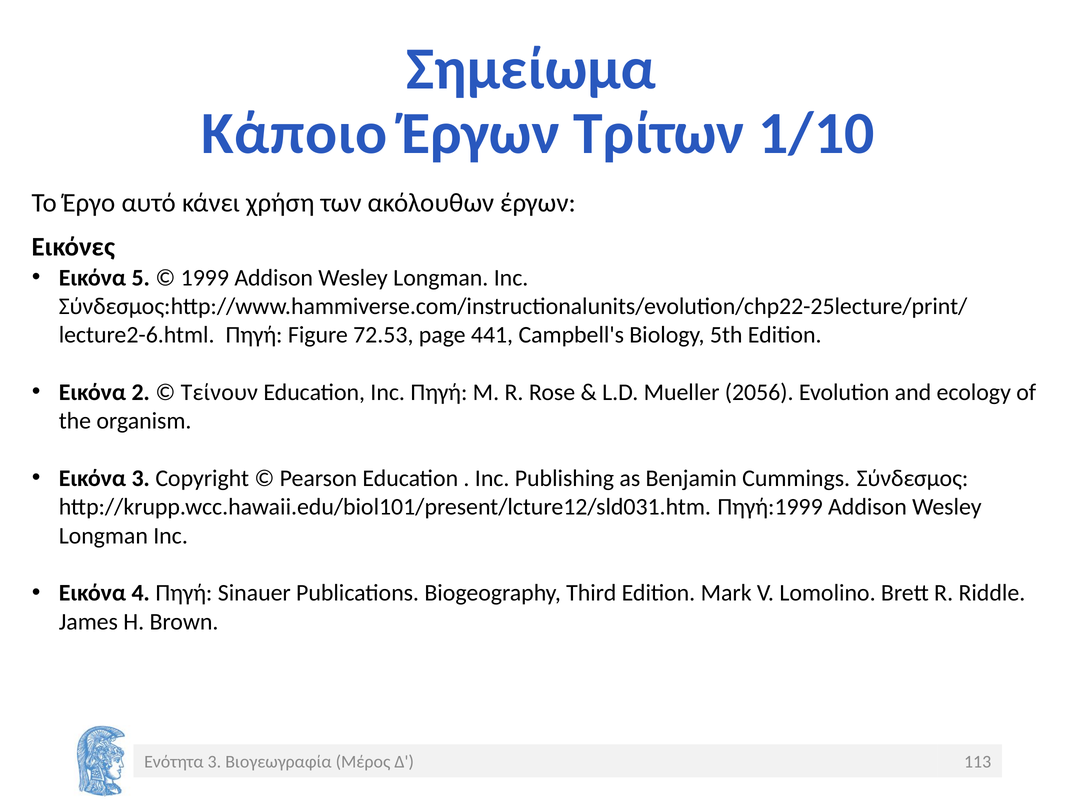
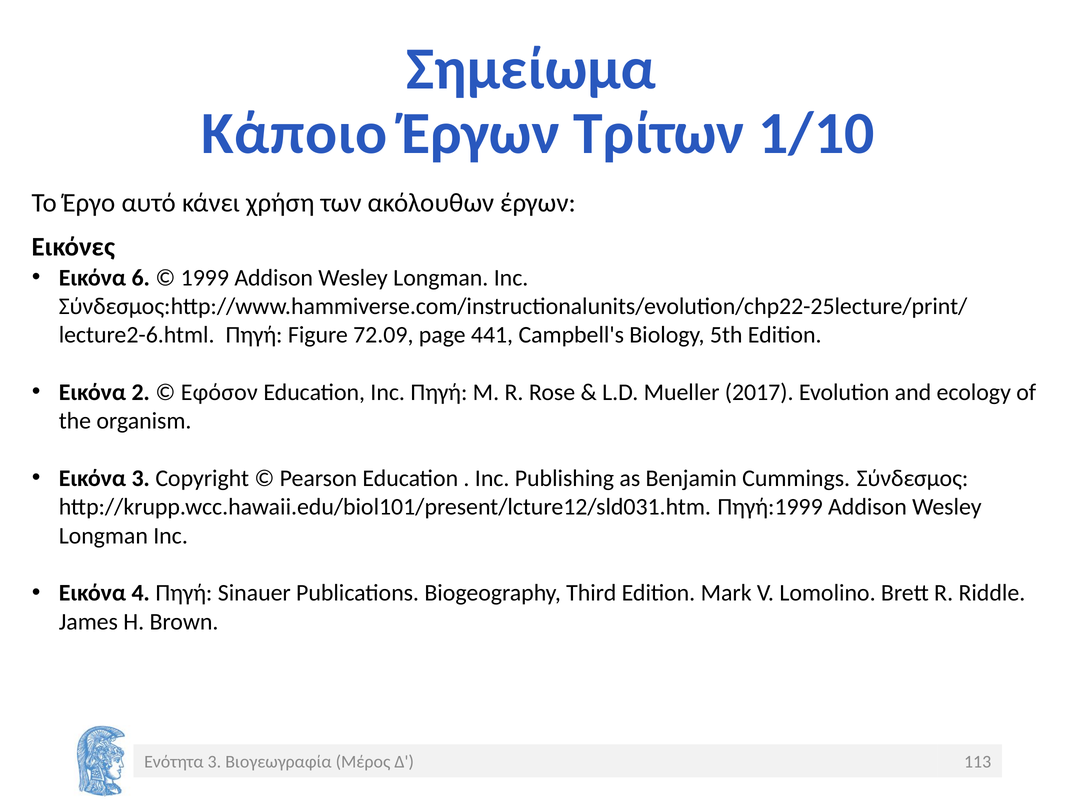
5: 5 -> 6 (141, 278)
72.53: 72.53 -> 72.09 (383, 335)
Τείνουν: Τείνουν -> Εφόσον (219, 392)
2056: 2056 -> 2017 (759, 392)
